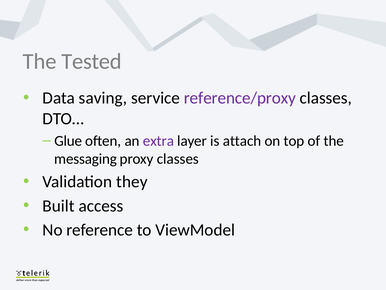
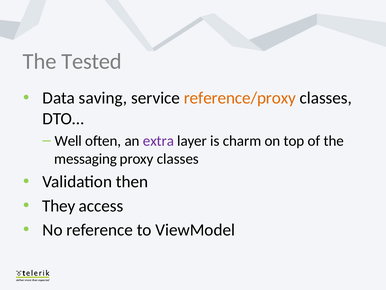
reference/proxy colour: purple -> orange (240, 98)
Glue: Glue -> Well (68, 141)
attach: attach -> charm (242, 141)
they: they -> then (132, 182)
Built: Built -> They (59, 206)
